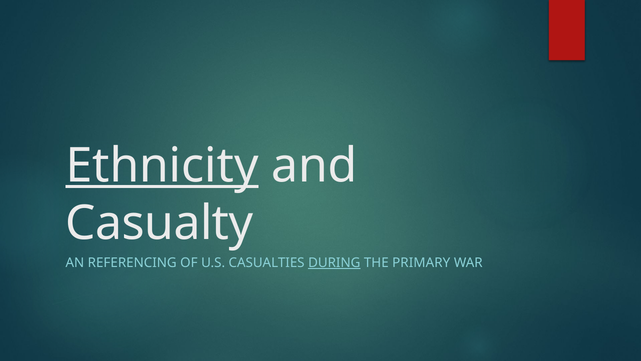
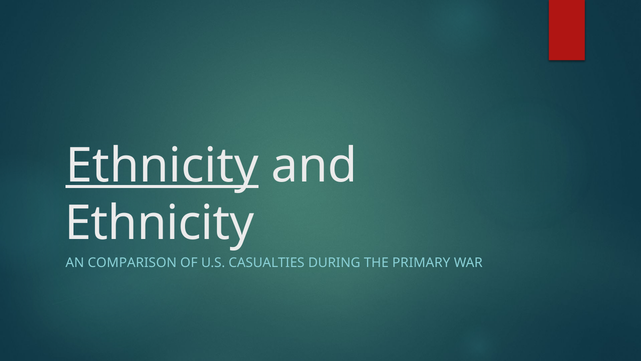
Casualty: Casualty -> Ethnicity (159, 223)
REFERENCING: REFERENCING -> COMPARISON (132, 263)
DURING underline: present -> none (334, 263)
